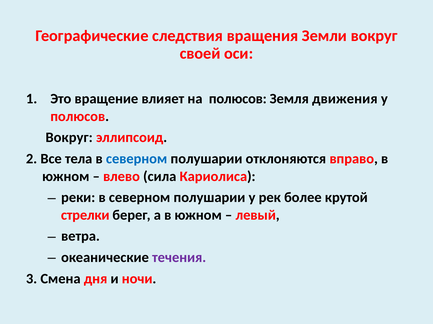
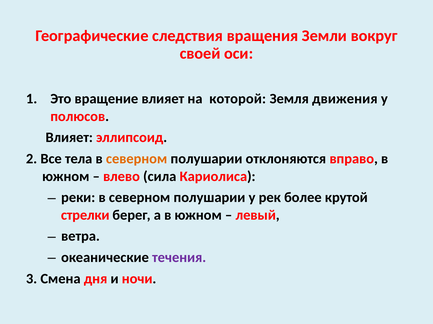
на полюсов: полюсов -> которой (238, 99)
Вокруг: Вокруг -> Влияет (69, 138)
северном colour: blue -> orange (137, 159)
